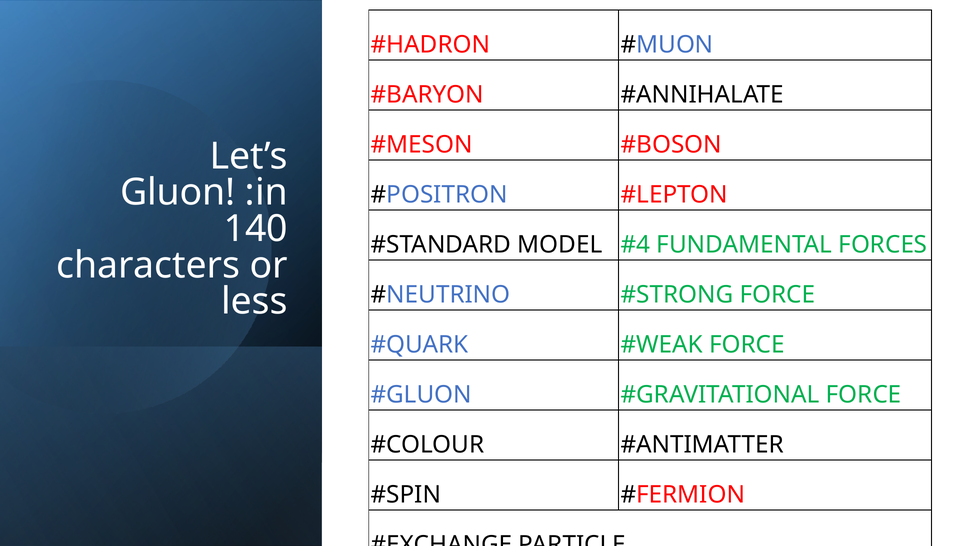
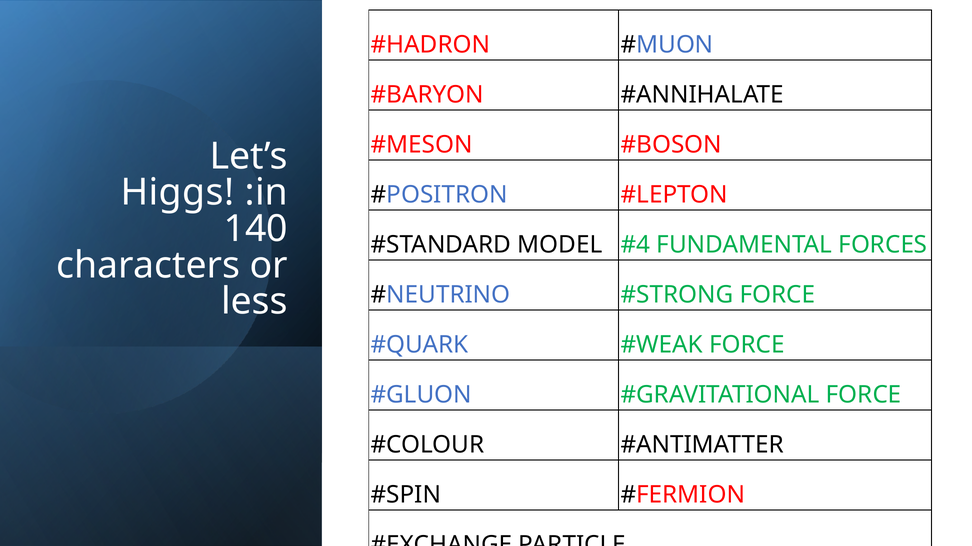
Gluon: Gluon -> Higgs (177, 193)
